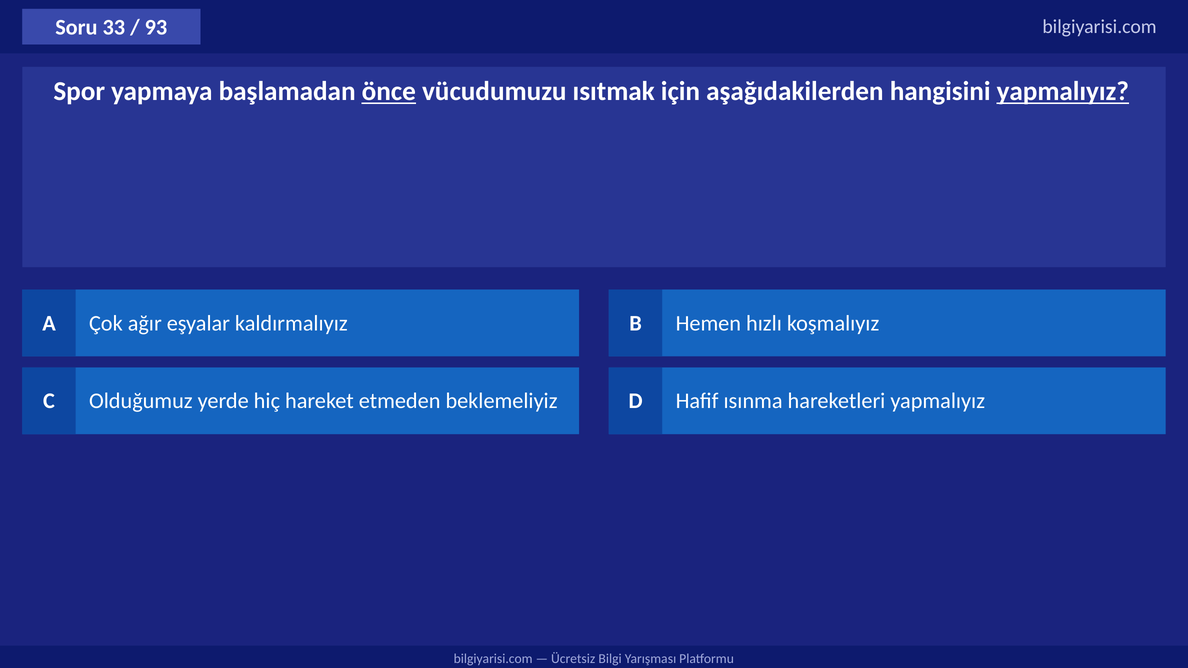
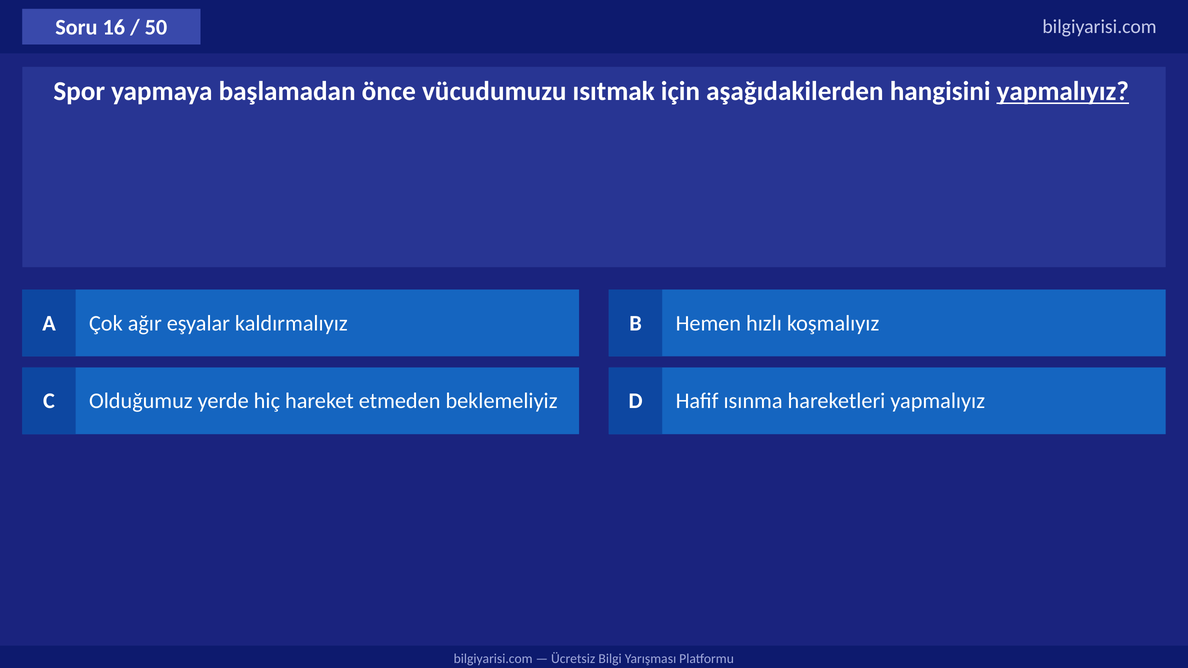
33: 33 -> 16 (114, 27)
93: 93 -> 50 (156, 27)
önce underline: present -> none (389, 91)
